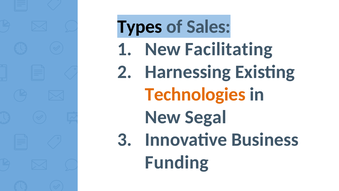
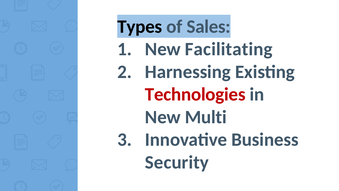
Technologies colour: orange -> red (195, 94)
Segal: Segal -> Multi (206, 117)
Funding: Funding -> Security (177, 162)
